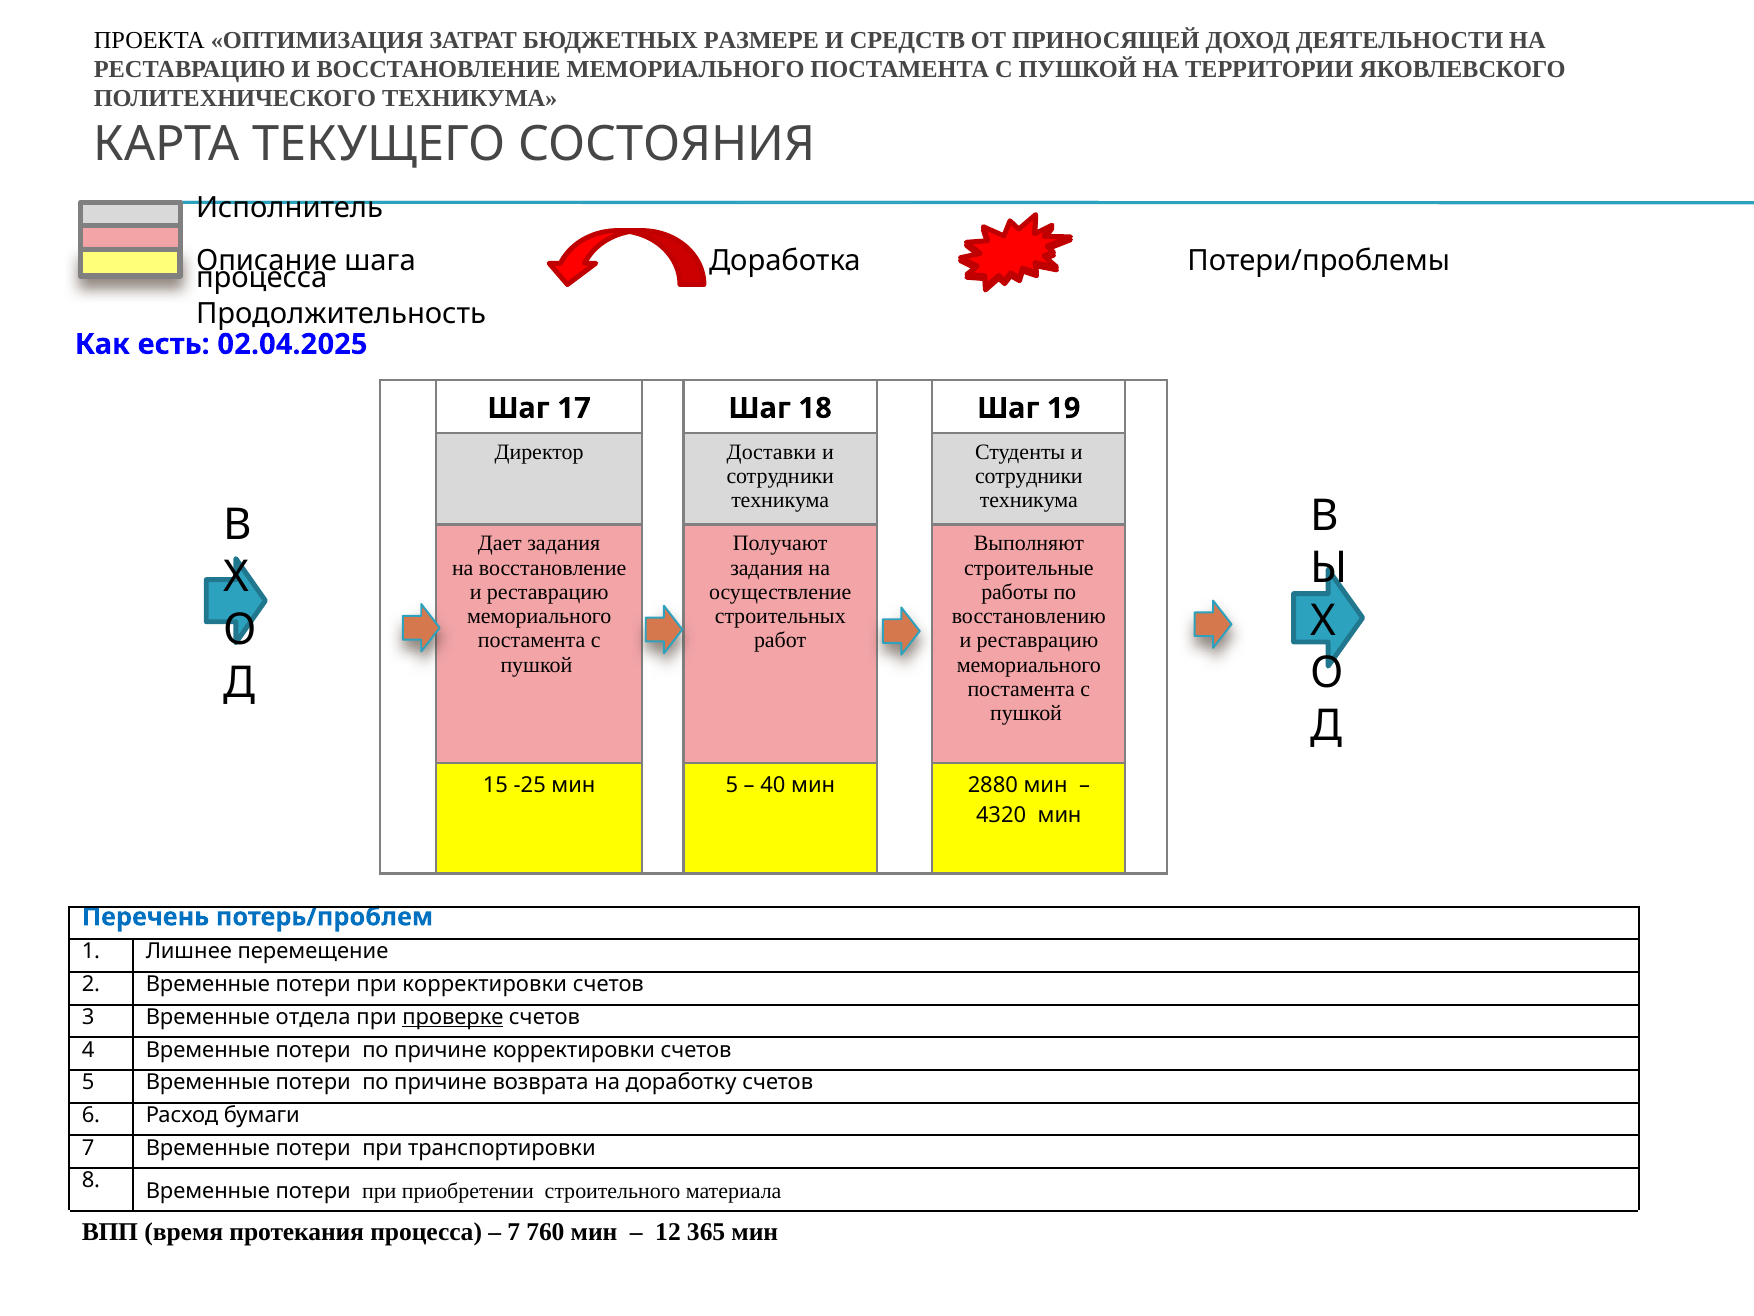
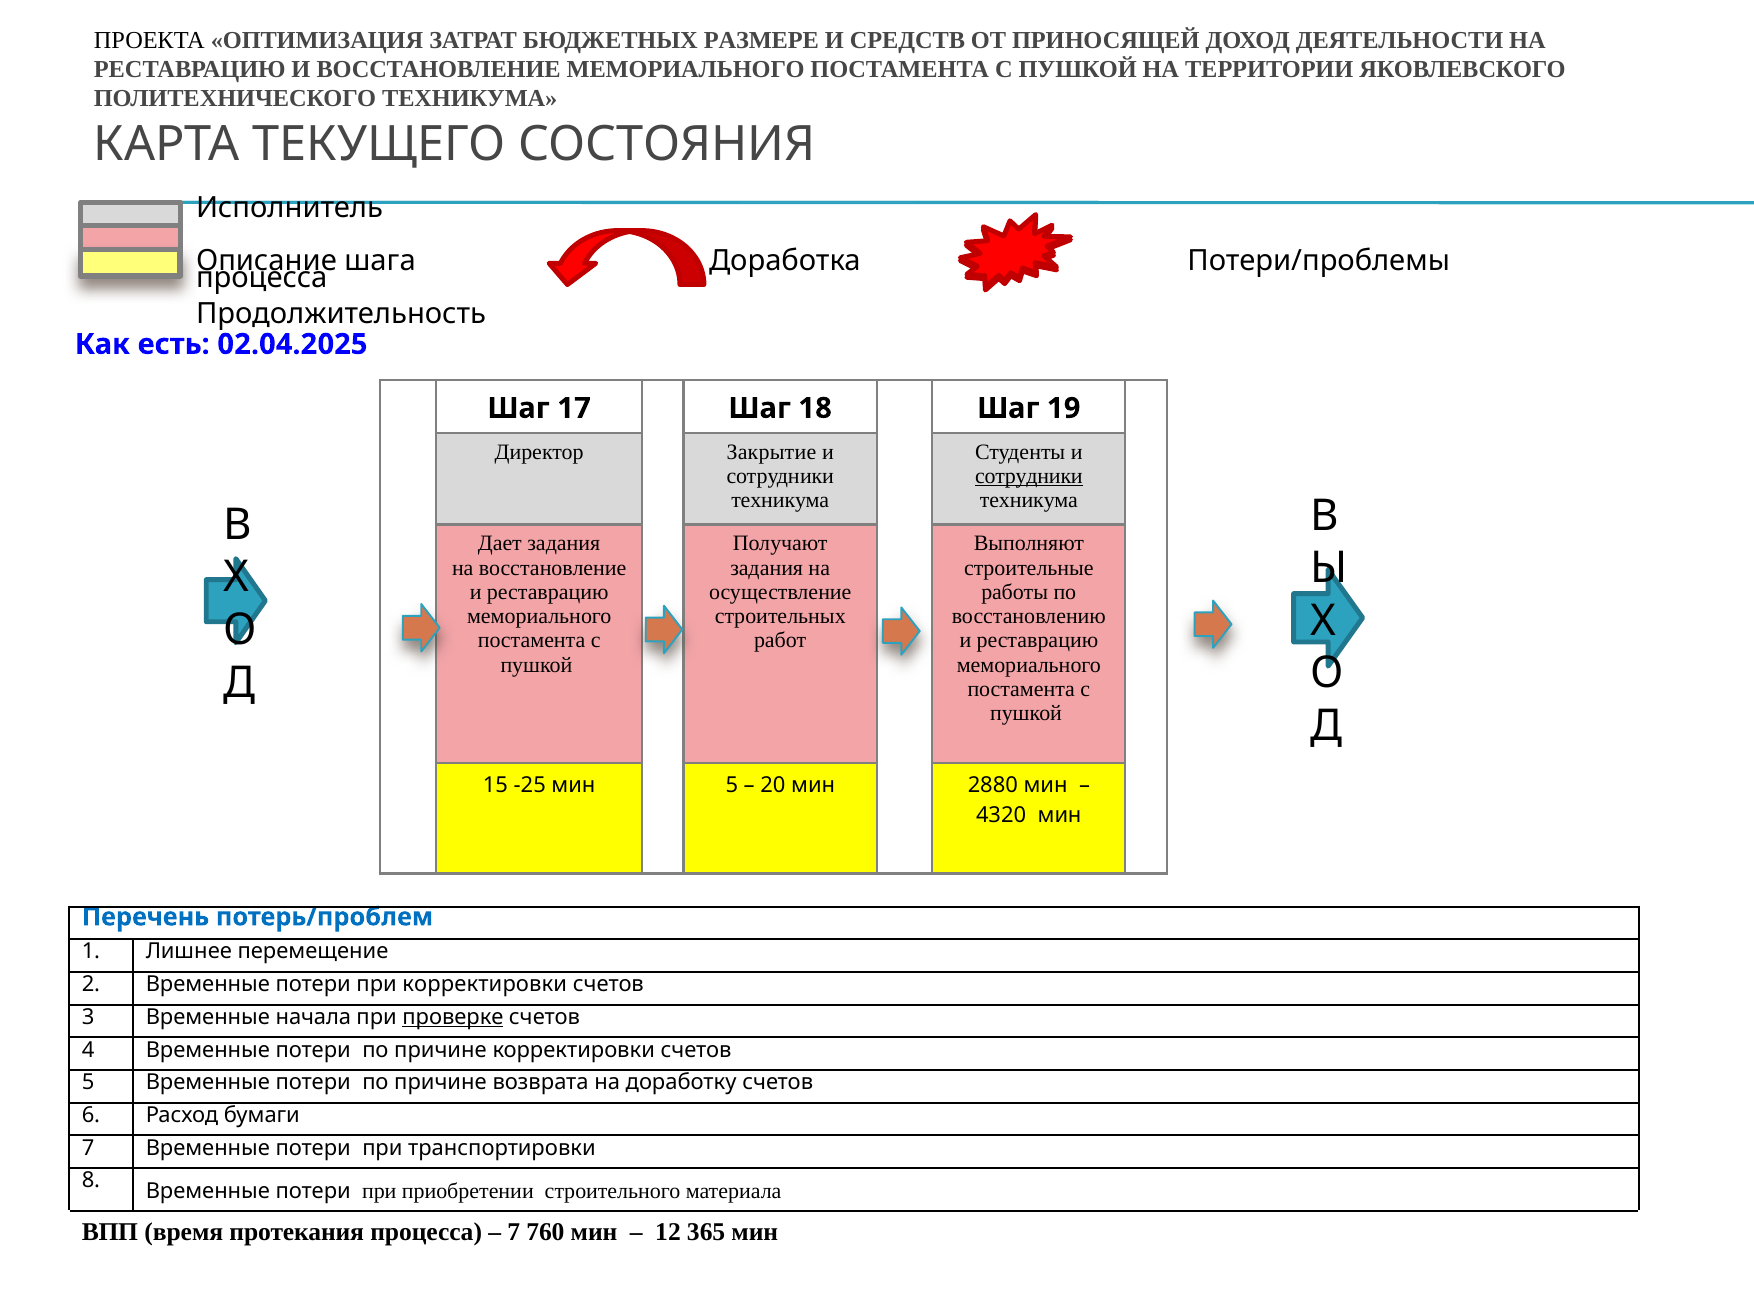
Доставки: Доставки -> Закрытие (771, 452)
сотрудники underline: none -> present (1029, 476)
40: 40 -> 20 (773, 785)
отдела: отдела -> начала (313, 1017)
